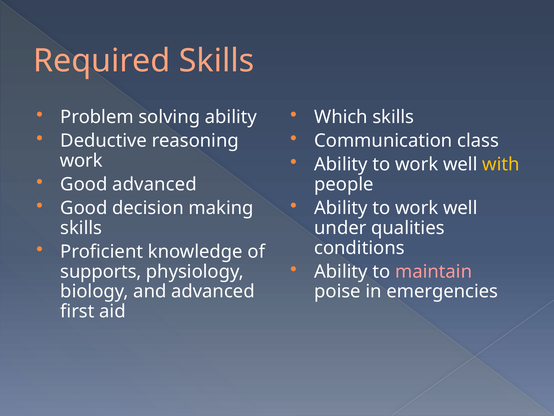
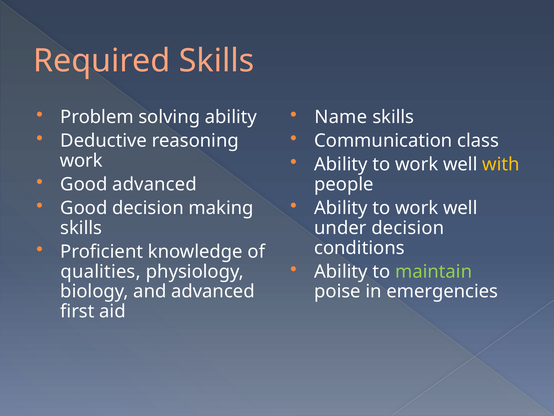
Which: Which -> Name (341, 117)
under qualities: qualities -> decision (408, 228)
maintain colour: pink -> light green (434, 271)
supports: supports -> qualities (101, 271)
